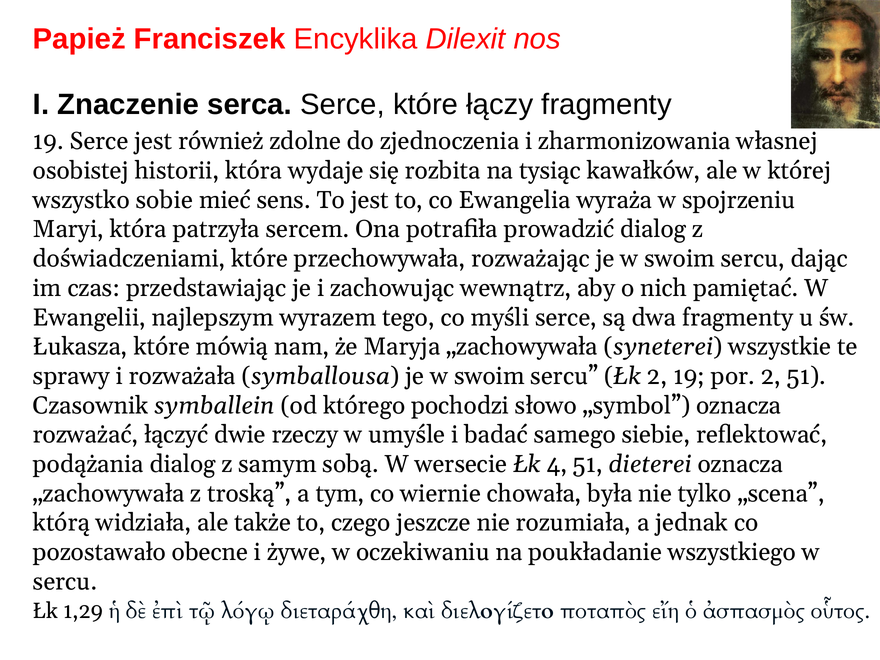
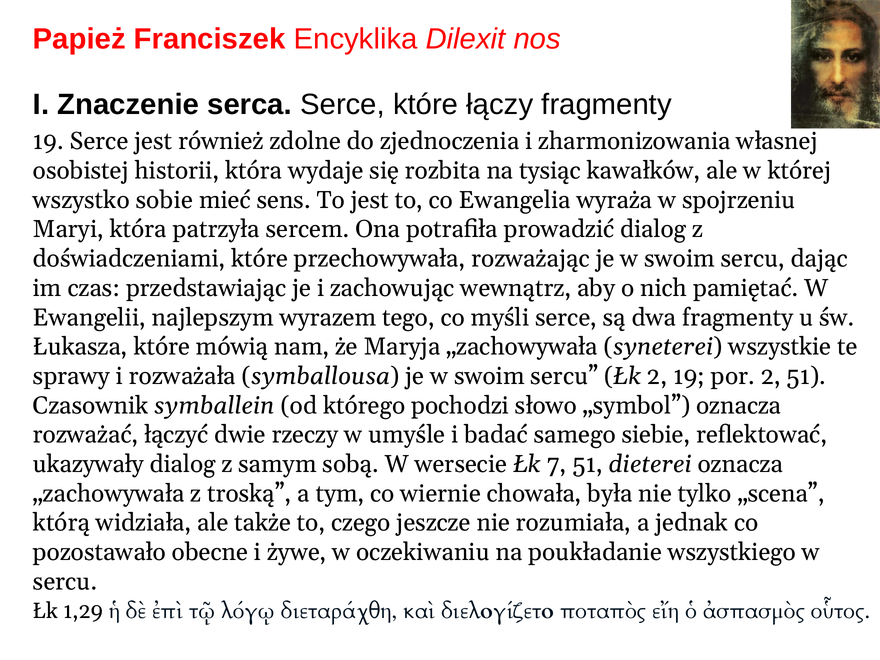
podążania: podążania -> ukazywały (88, 464)
4: 4 -> 7 (557, 464)
